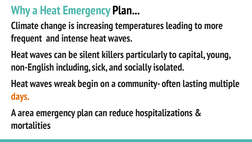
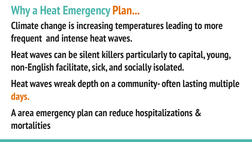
Plan colour: black -> orange (126, 10)
including: including -> facilitate (73, 67)
begin: begin -> depth (88, 84)
